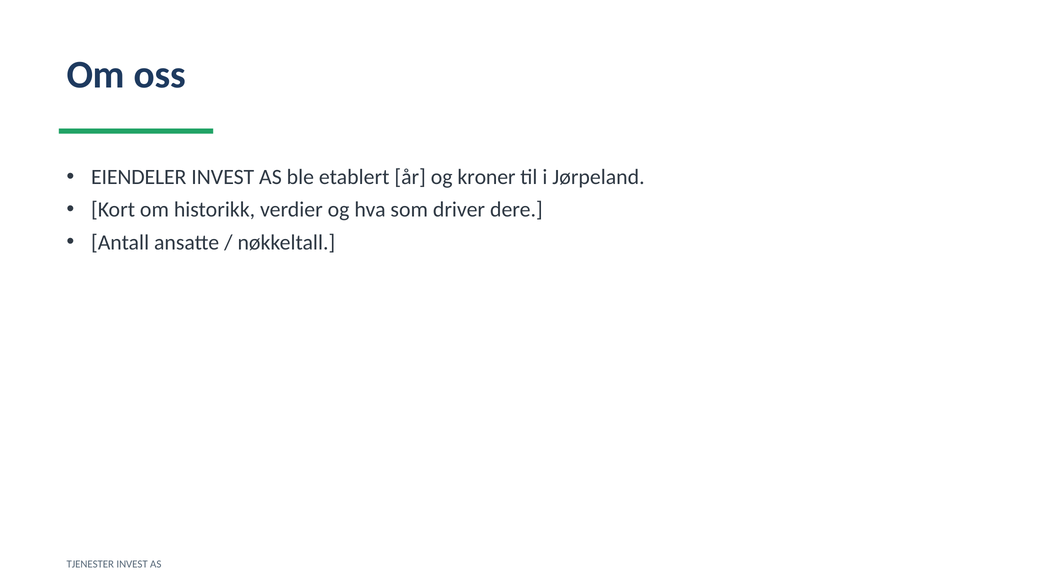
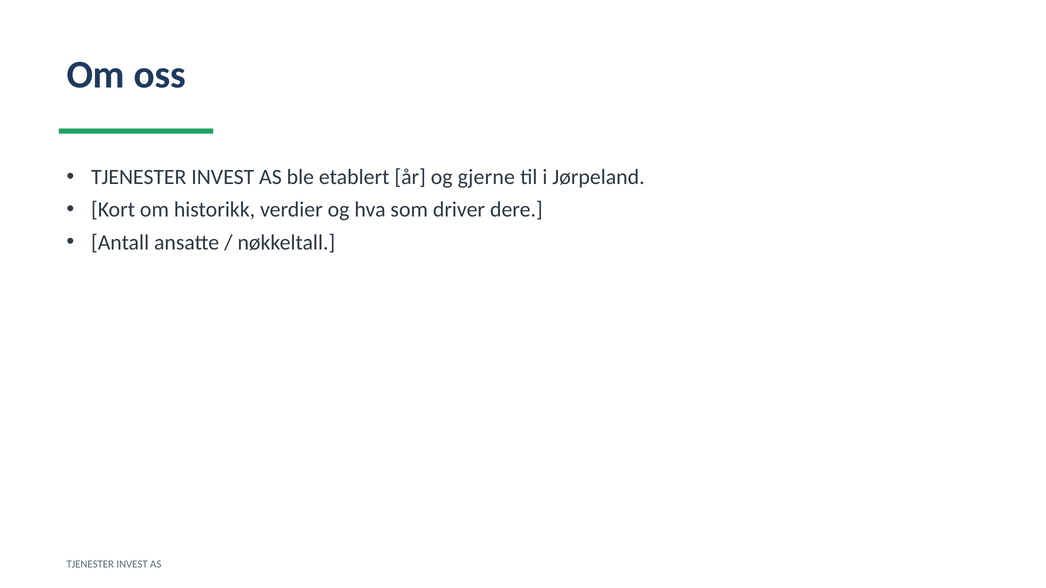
EIENDELER: EIENDELER -> TJENESTER (139, 177)
kroner: kroner -> gjerne (486, 177)
